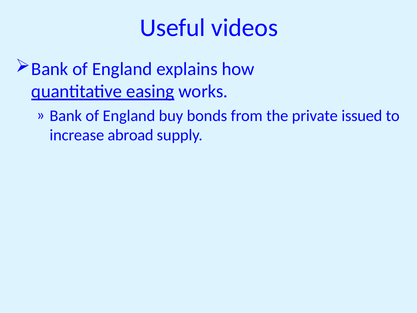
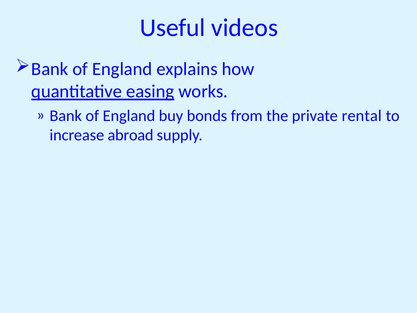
issued: issued -> rental (362, 116)
